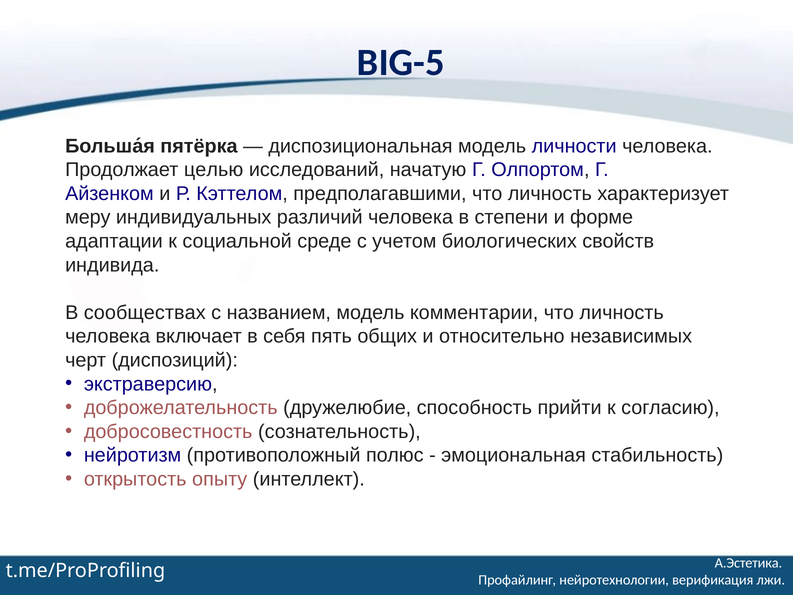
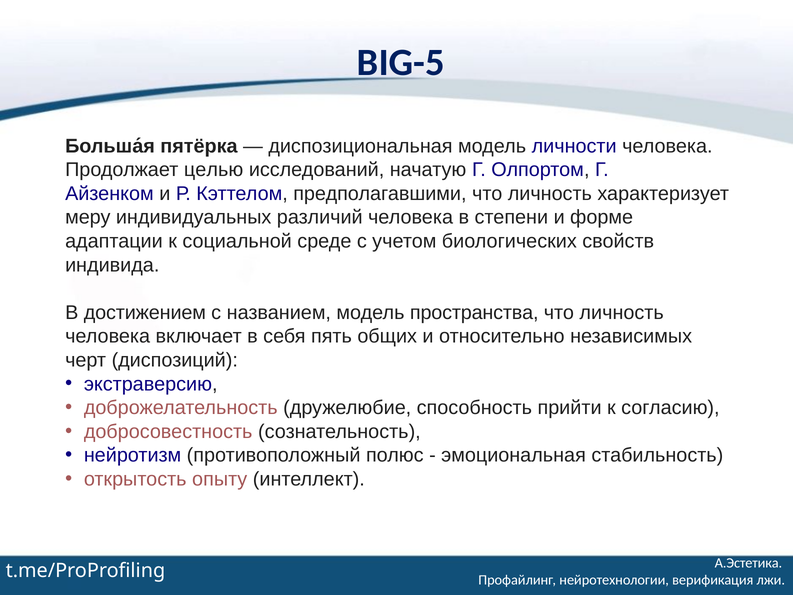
сообществах: сообществах -> достижением (145, 312)
комментарии: комментарии -> пространства (474, 312)
